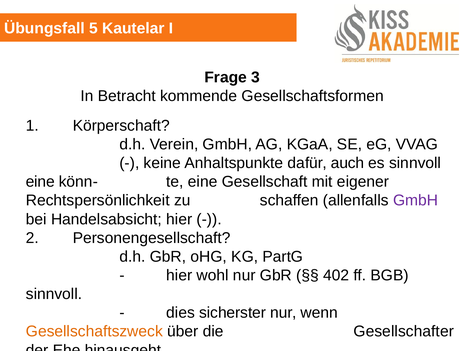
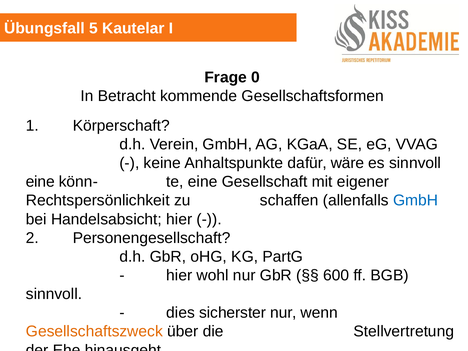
Frage 3: 3 -> 0 (256, 77)
auch: auch -> wäre (348, 163)
GmbH colour: purple -> blue (416, 200)
402: 402 -> 600 (336, 275)
Gesellschafter: Gesellschafter -> Stellvertretung (404, 332)
